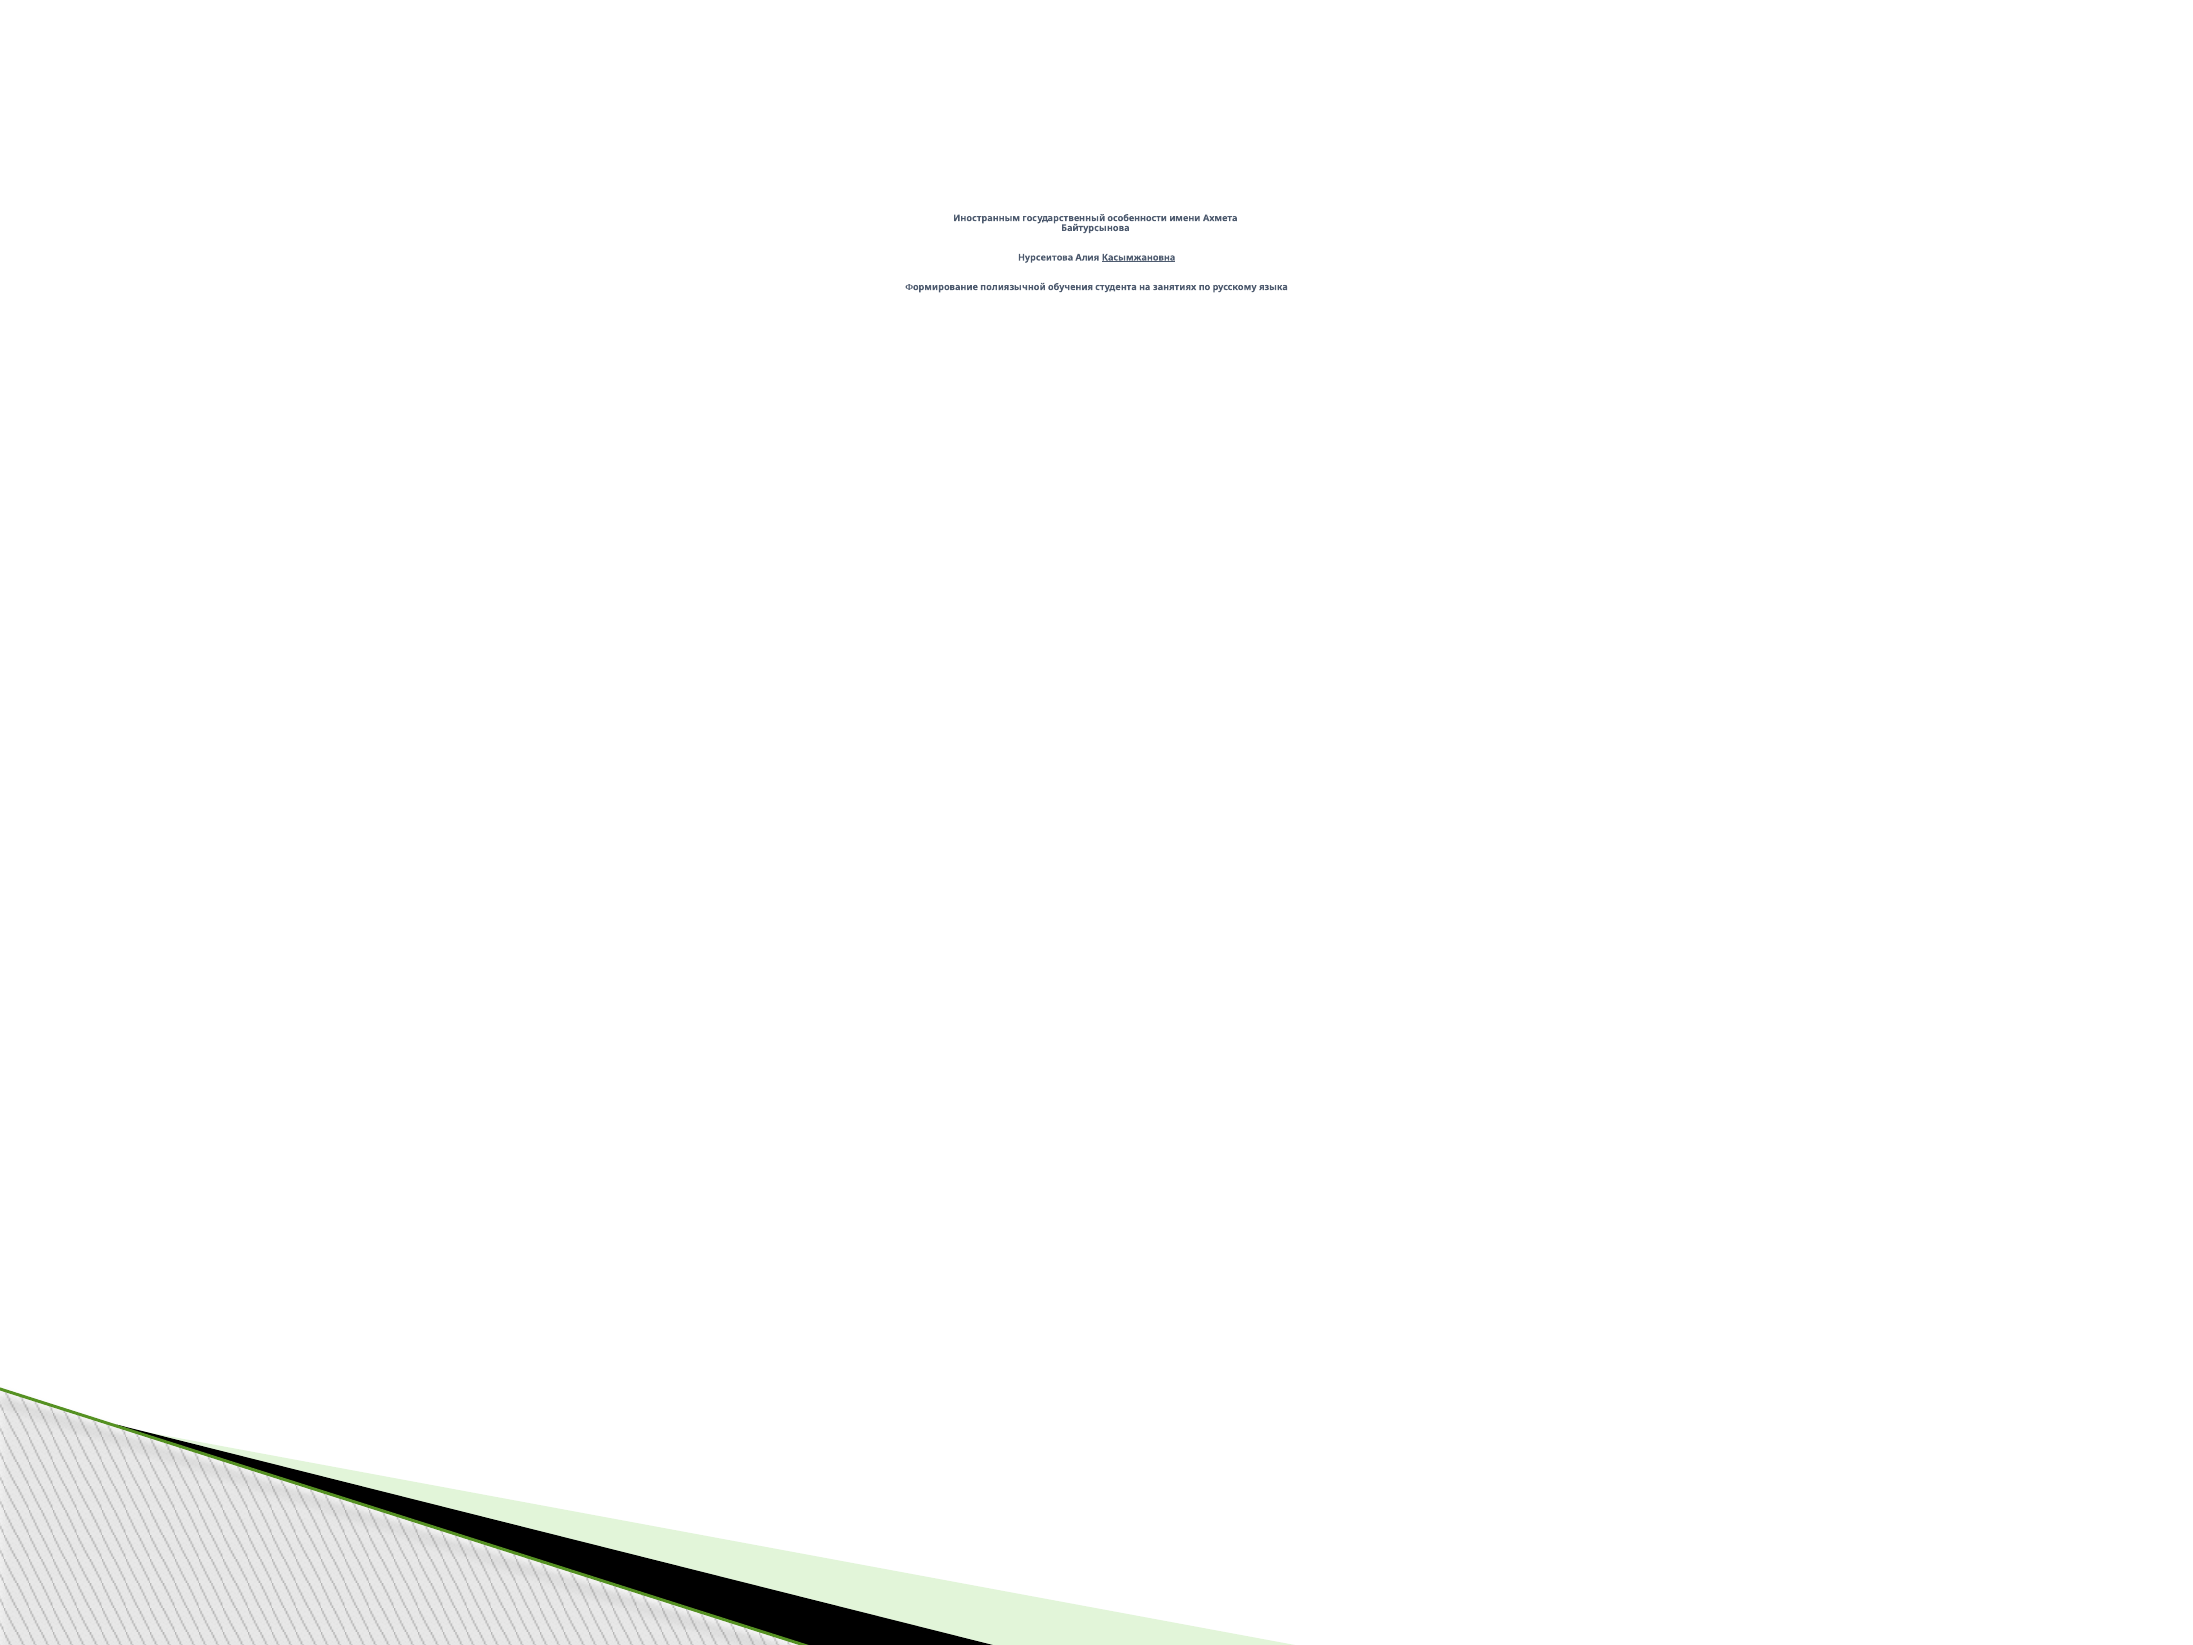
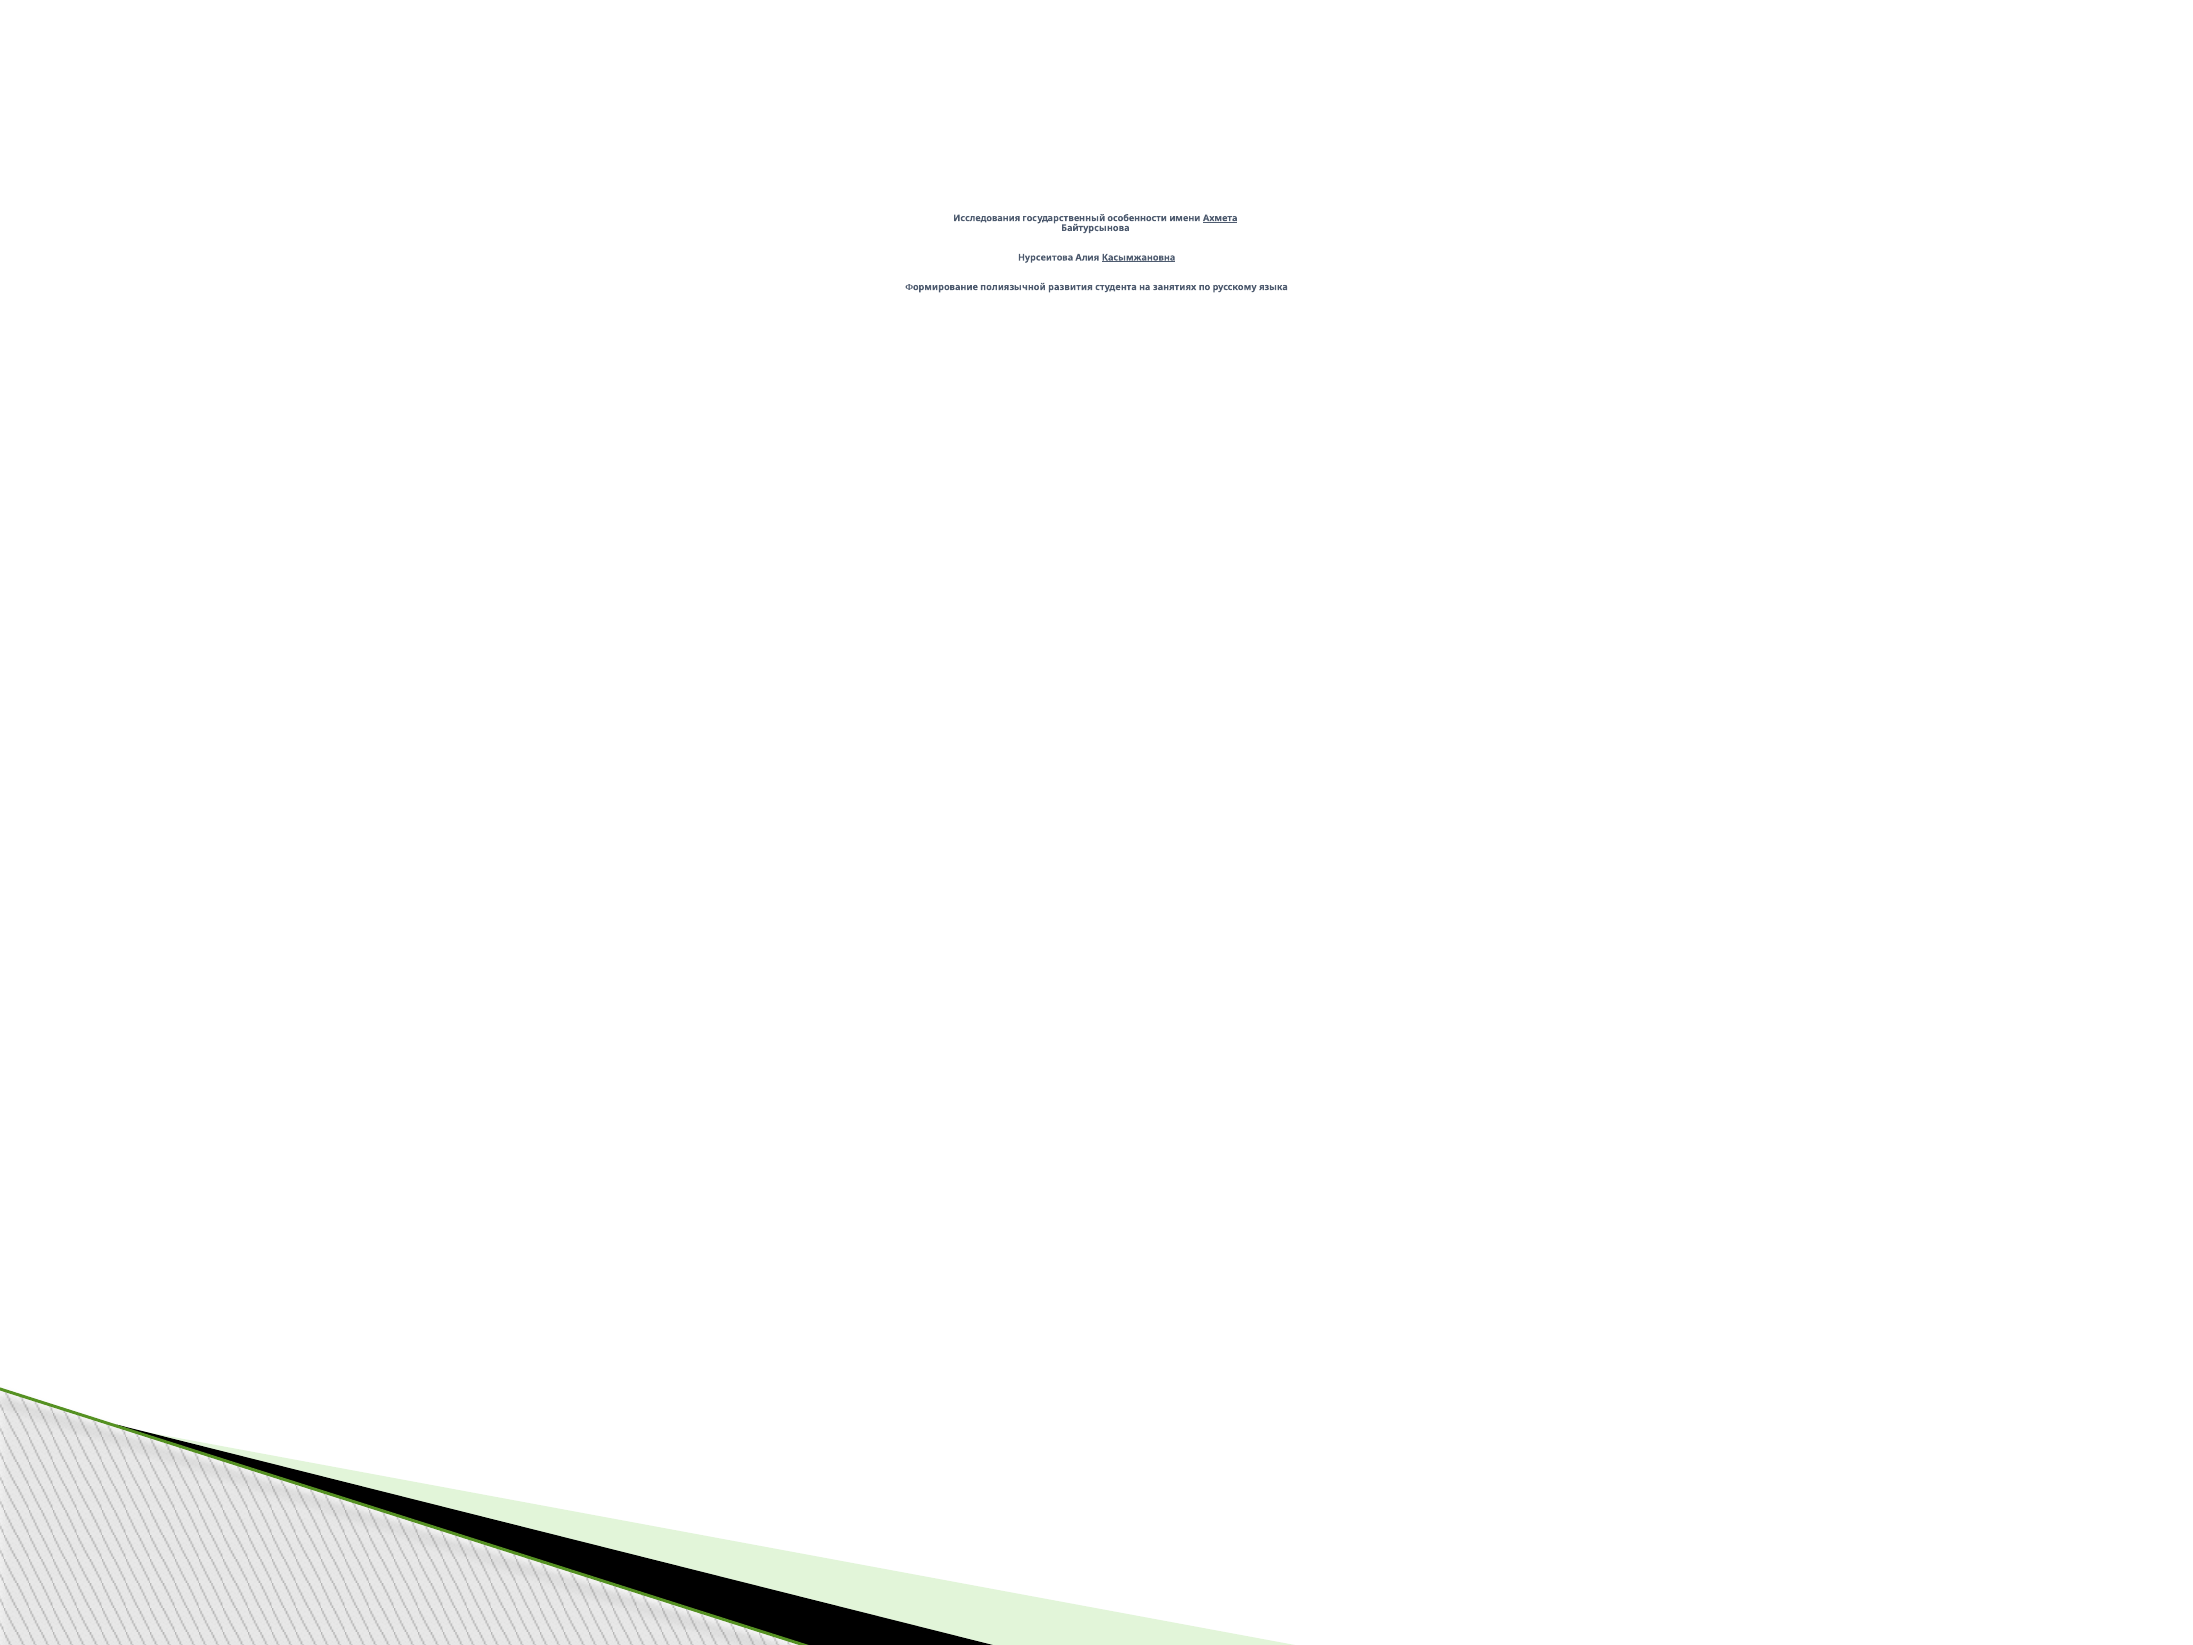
Иностранным: Иностранным -> Исследования (987, 218)
Ахмета underline: none -> present (1220, 218)
обучения: обучения -> развития (1070, 287)
